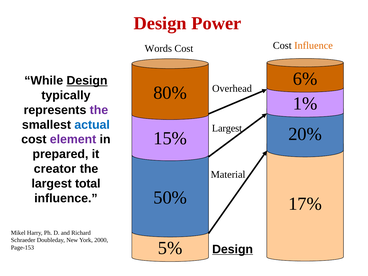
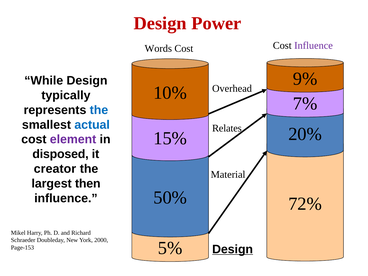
Influence colour: orange -> purple (314, 45)
6%: 6% -> 9% (305, 79)
Design underline: present -> none (87, 81)
80%: 80% -> 10% (170, 93)
1%: 1% -> 7% (305, 104)
the colour: purple -> blue (99, 110)
Largest: Largest -> Relates (227, 128)
prepared: prepared -> disposed (61, 154)
total: total -> then (88, 184)
17%: 17% -> 72% (305, 204)
